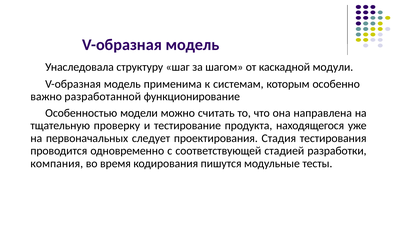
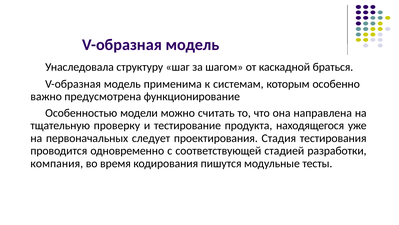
модули: модули -> браться (333, 67)
разработанной: разработанной -> предусмотрена (103, 96)
